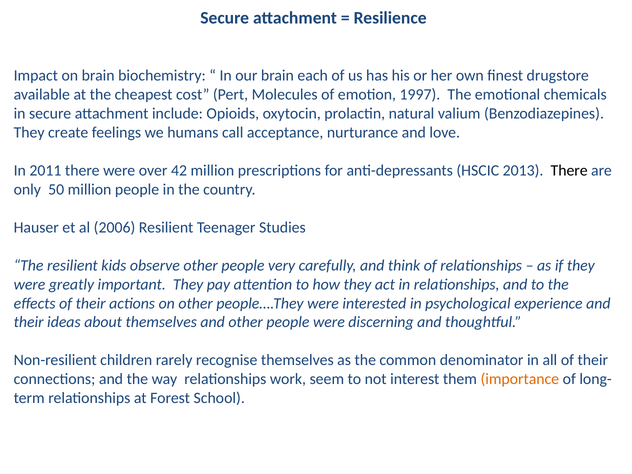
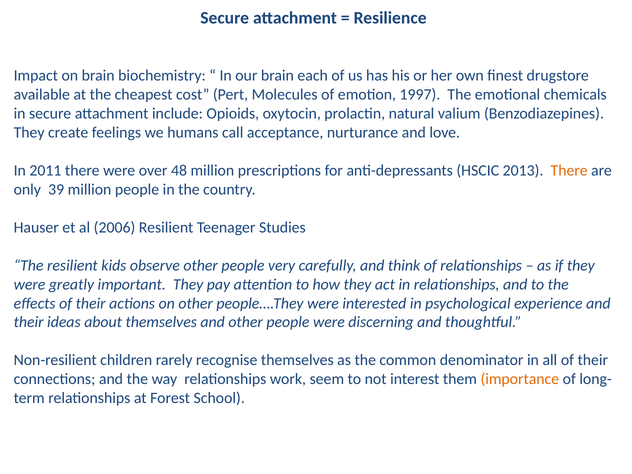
42: 42 -> 48 (179, 171)
There colour: black -> orange (569, 171)
50: 50 -> 39 (56, 190)
